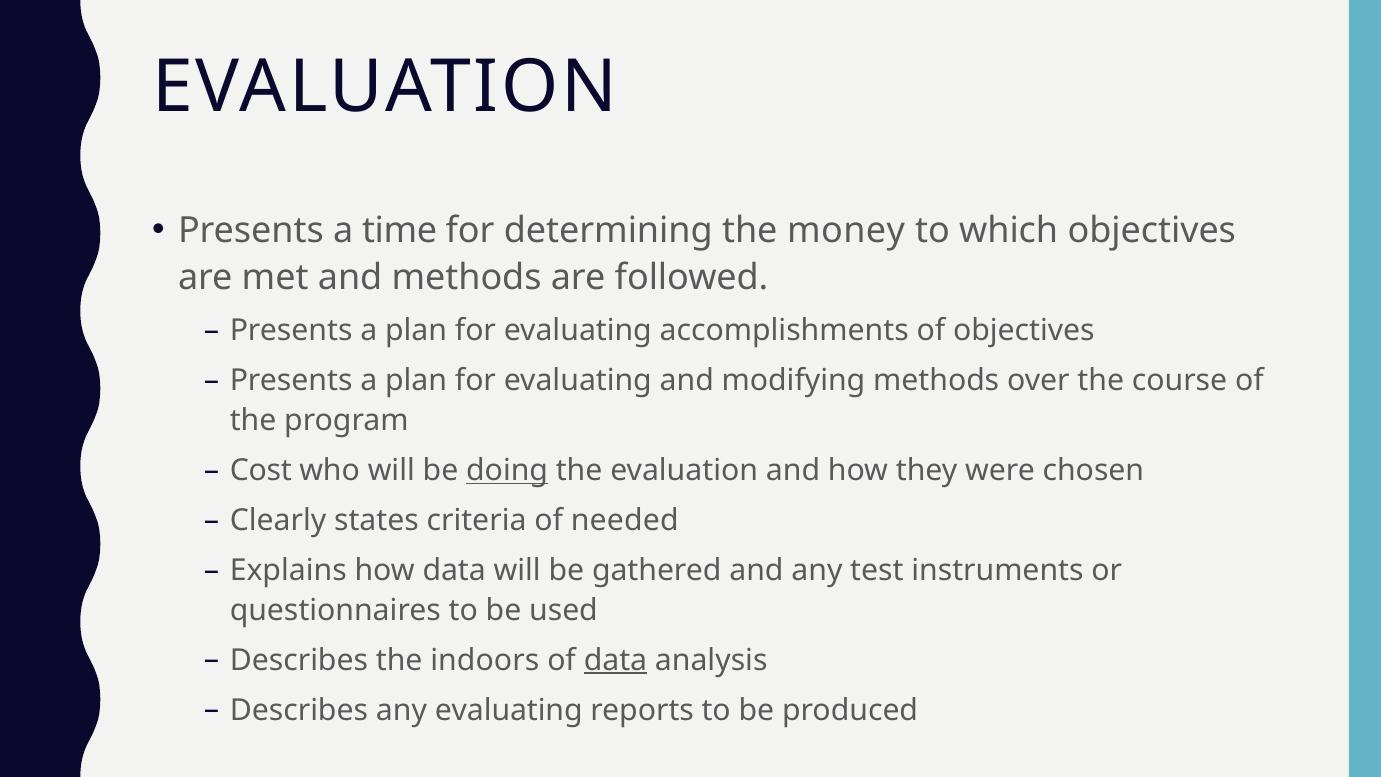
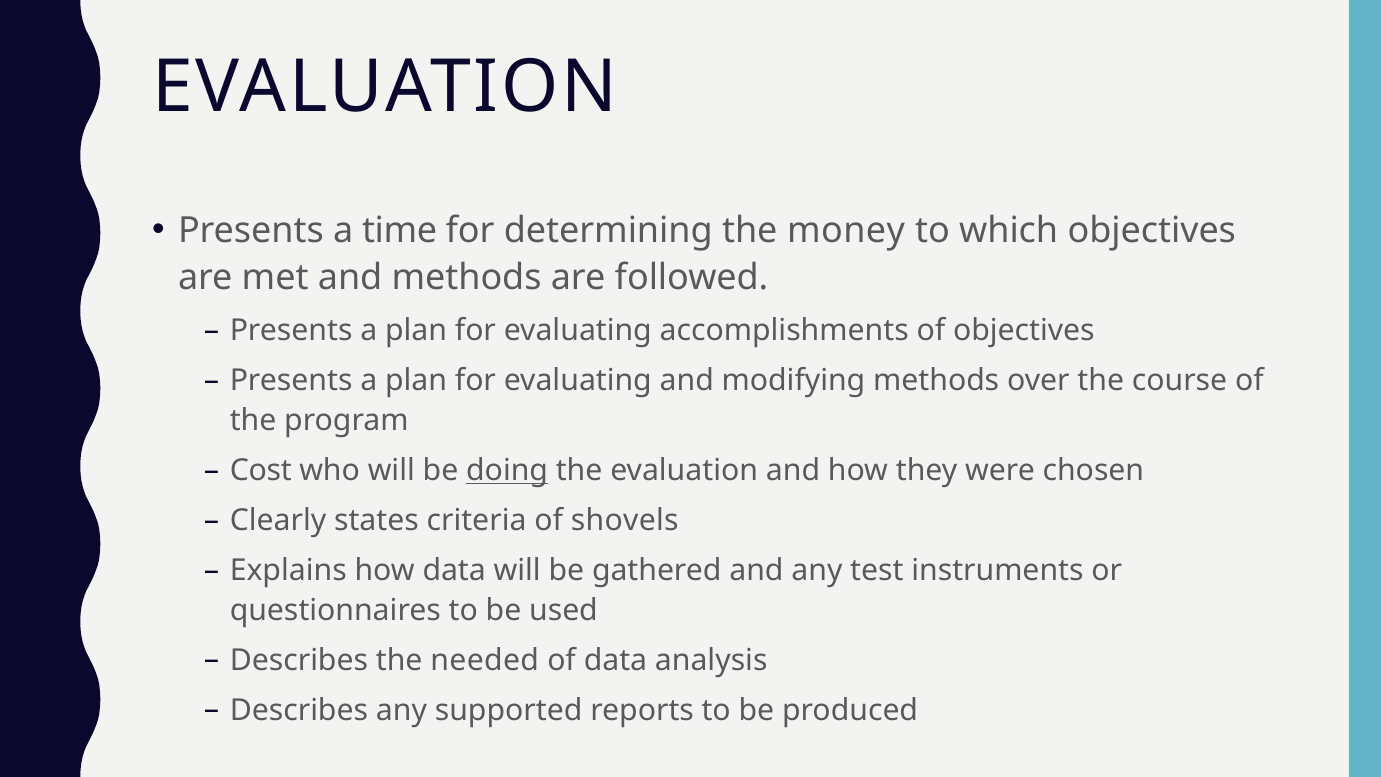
needed: needed -> shovels (625, 520)
indoors: indoors -> needed (485, 660)
data underline: present -> none (615, 660)
any evaluating: evaluating -> supported (509, 710)
